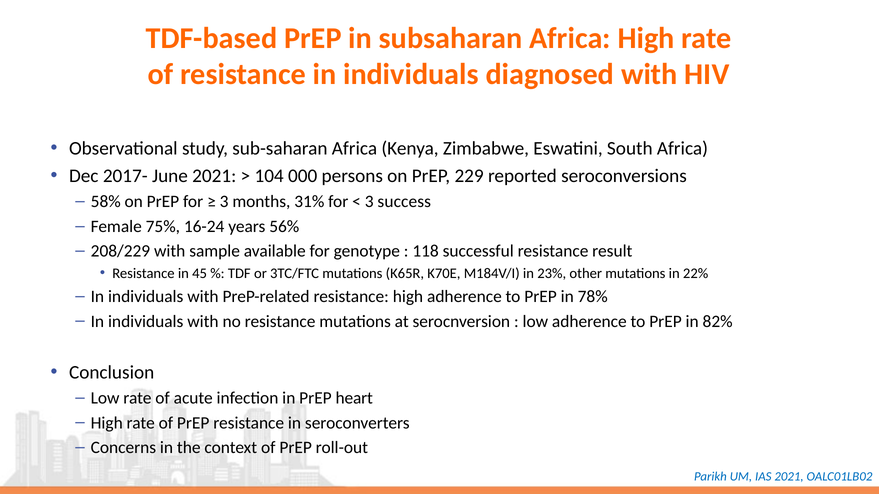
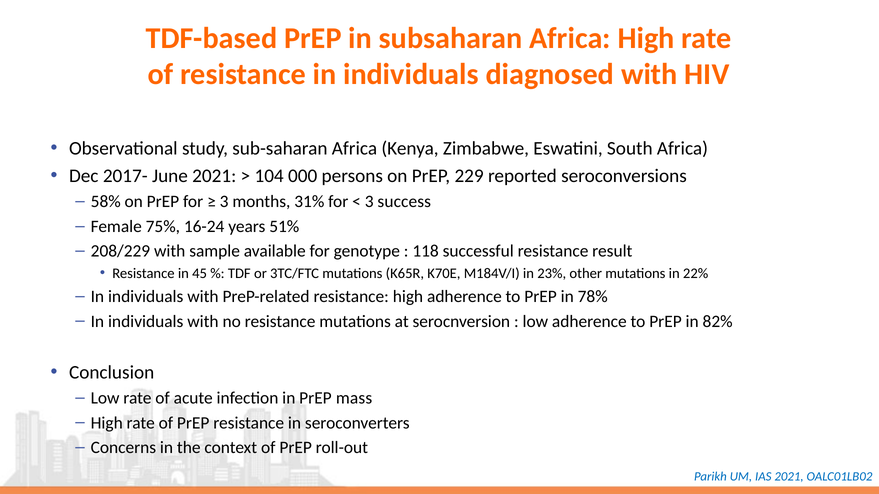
56%: 56% -> 51% (284, 227)
heart: heart -> mass (354, 398)
